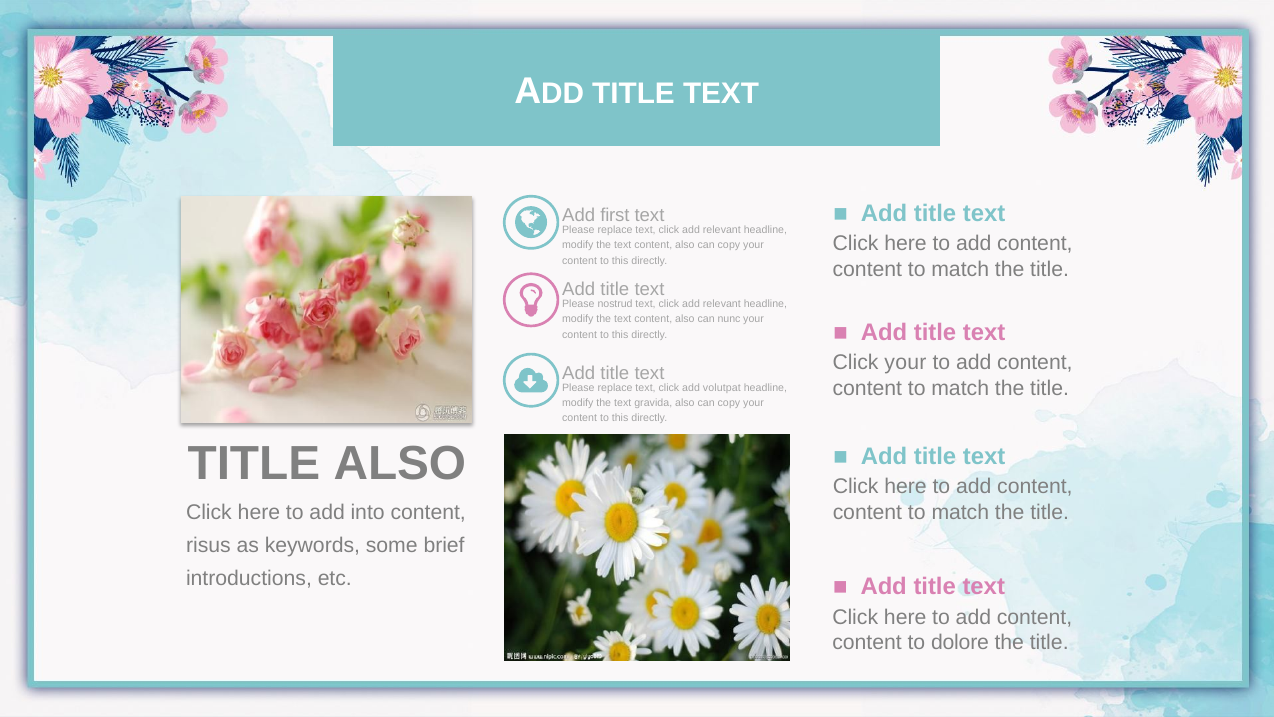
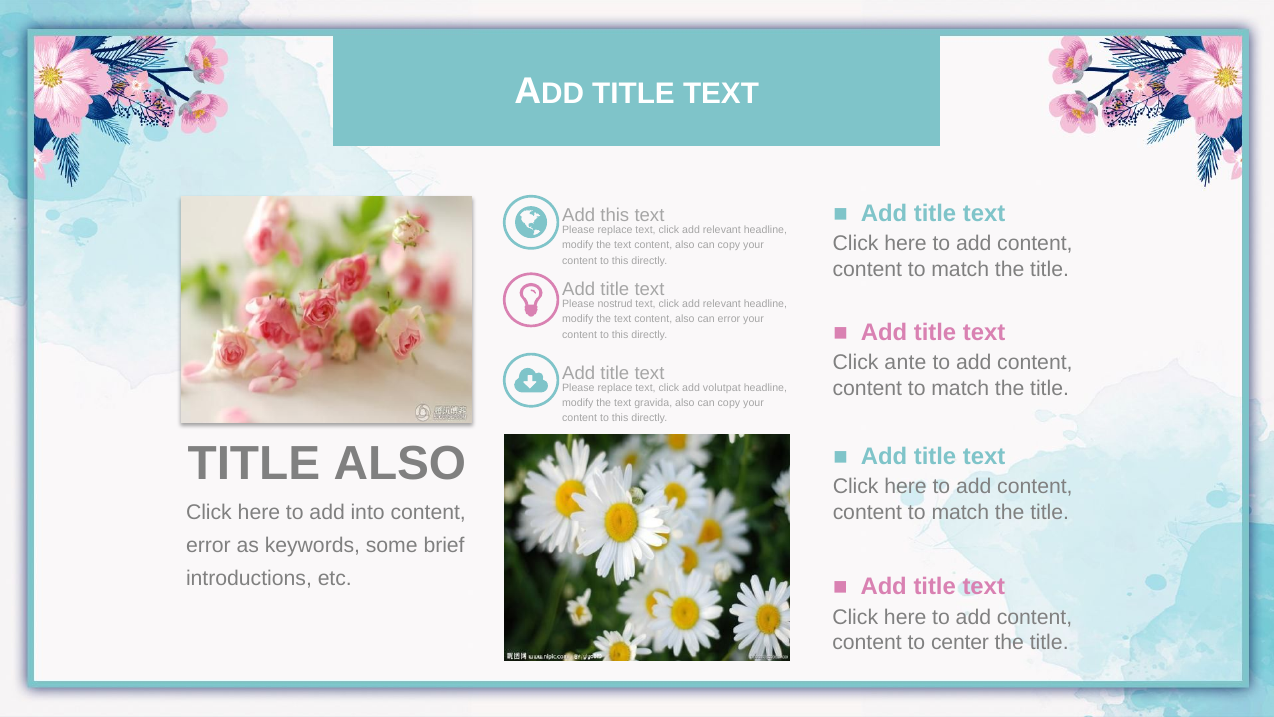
Add first: first -> this (615, 215)
can nunc: nunc -> error (729, 319)
Click your: your -> ante (905, 363)
risus: risus -> error (208, 546)
dolore: dolore -> center (960, 643)
